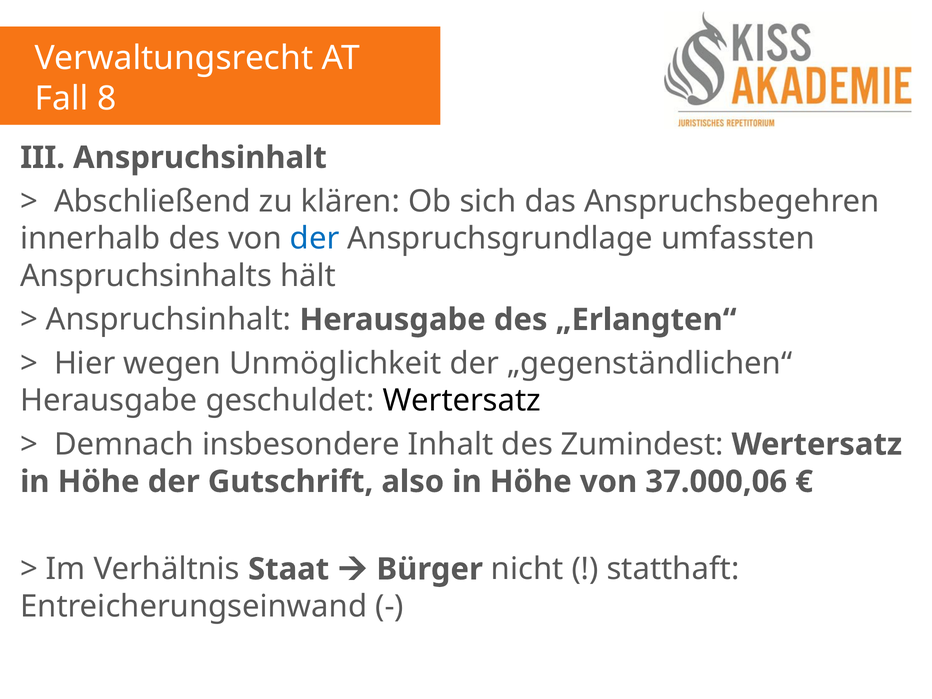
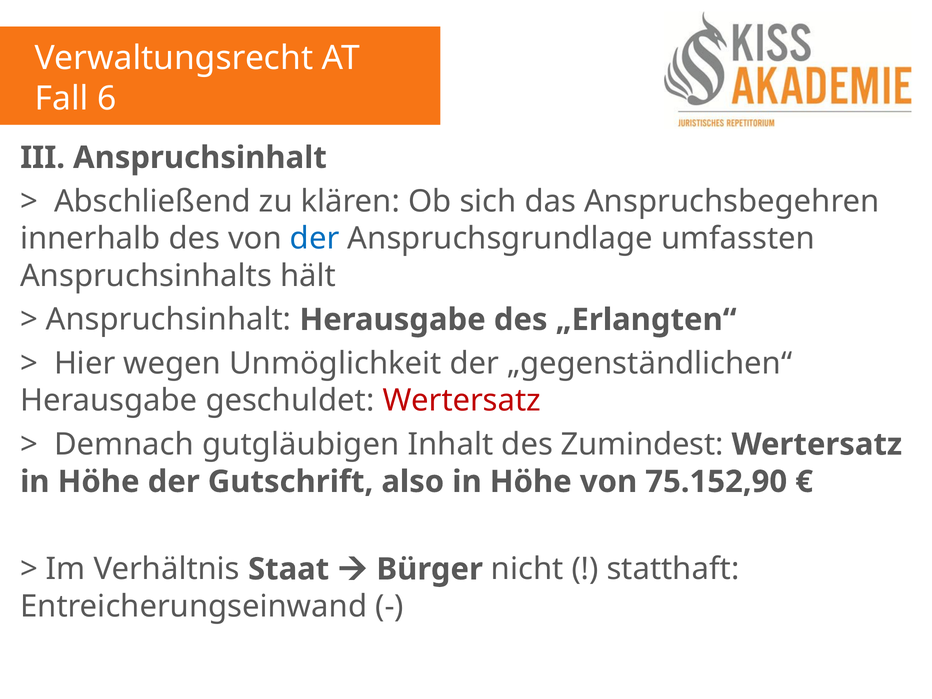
8: 8 -> 6 (107, 98)
Wertersatz colour: black -> red (462, 401)
insbesondere: insbesondere -> gutgläubigen (301, 444)
37.000,06: 37.000,06 -> 75.152,90 (716, 482)
